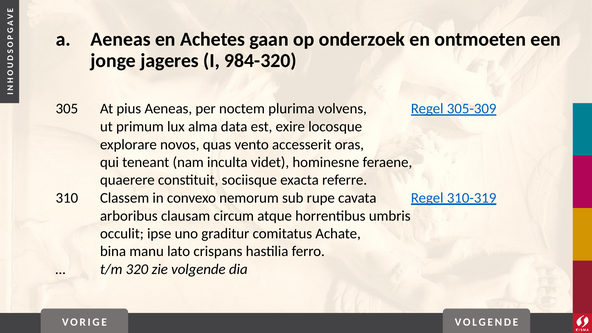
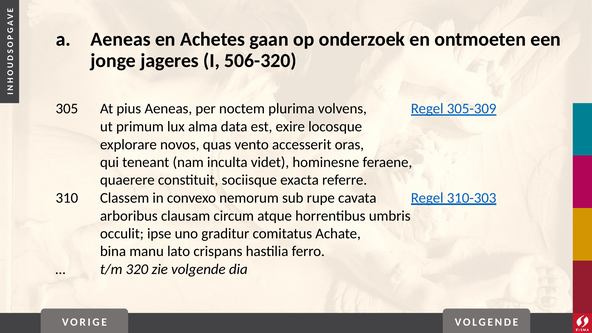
984-320: 984-320 -> 506-320 (260, 61)
310-319: 310-319 -> 310-303 (472, 198)
